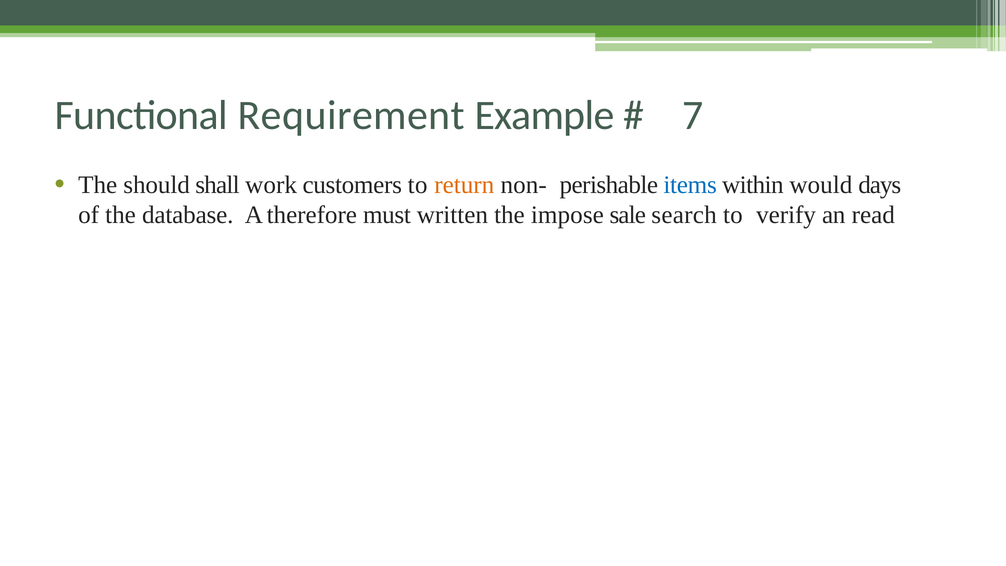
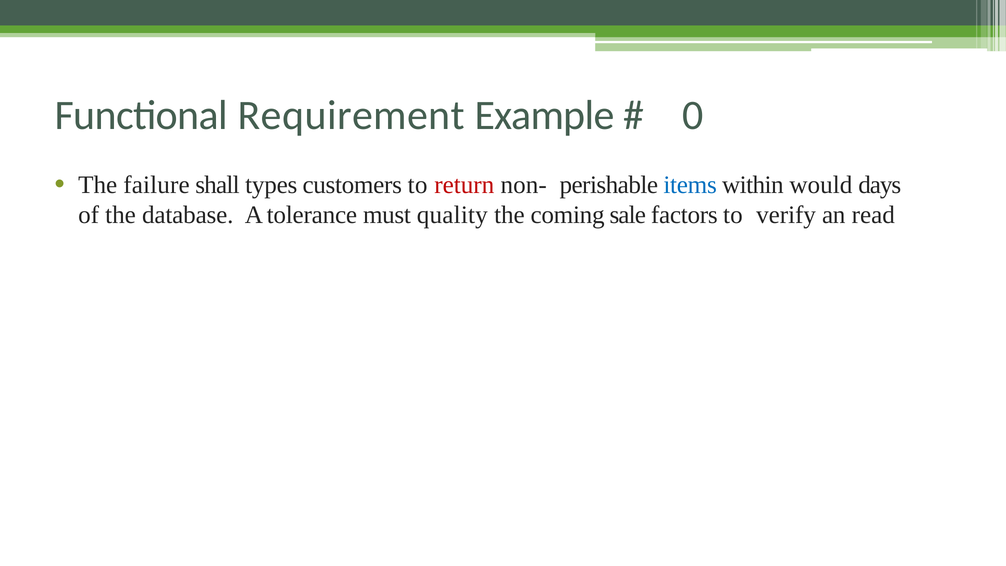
7: 7 -> 0 (693, 115)
should: should -> failure (156, 185)
work: work -> types (271, 185)
return colour: orange -> red (464, 185)
therefore: therefore -> tolerance (312, 215)
written: written -> quality (452, 215)
impose: impose -> coming (568, 215)
search: search -> factors (684, 215)
